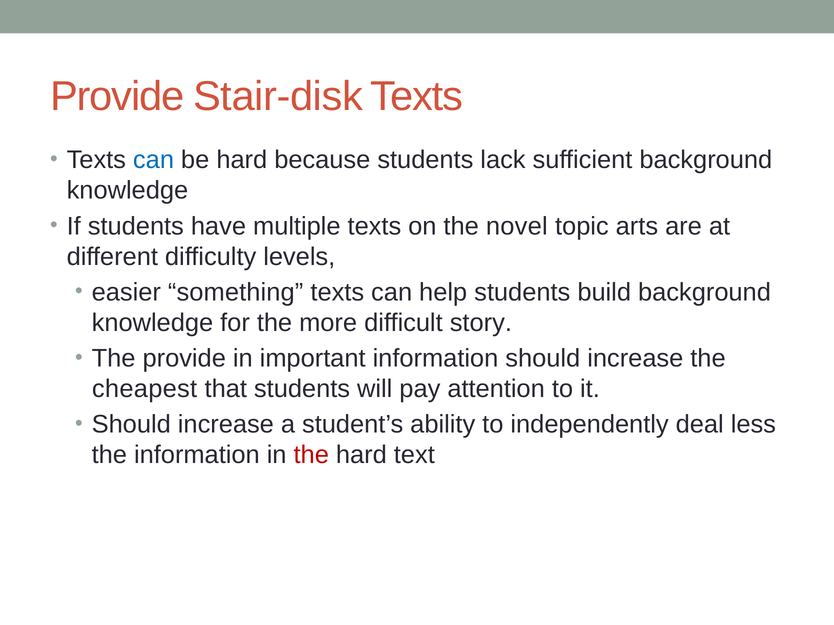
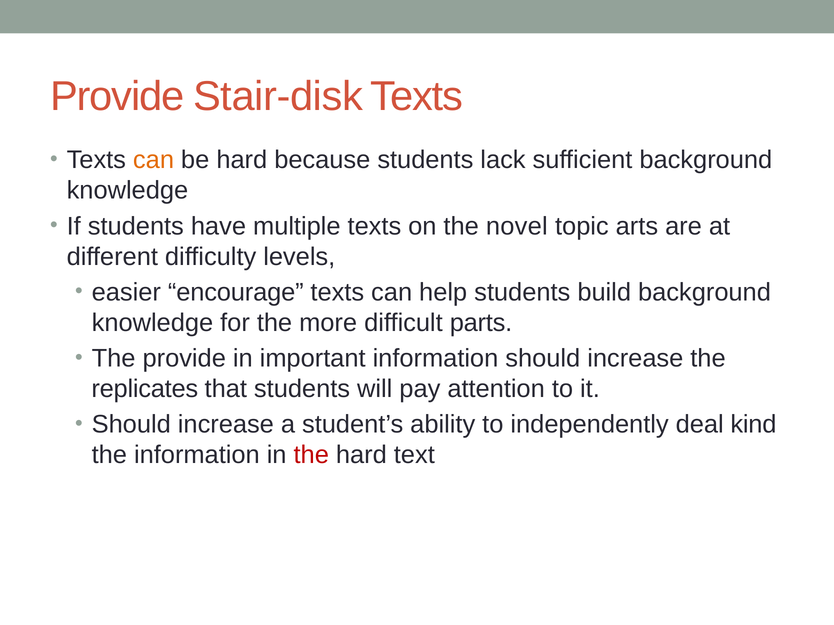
can colour: blue -> orange (153, 160)
something: something -> encourage (236, 293)
story: story -> parts (481, 323)
cheapest: cheapest -> replicates (145, 389)
less: less -> kind (753, 425)
